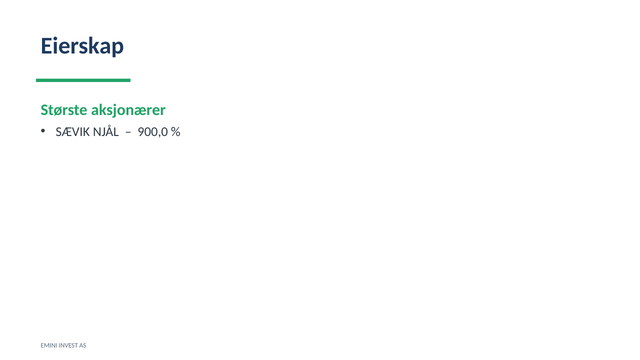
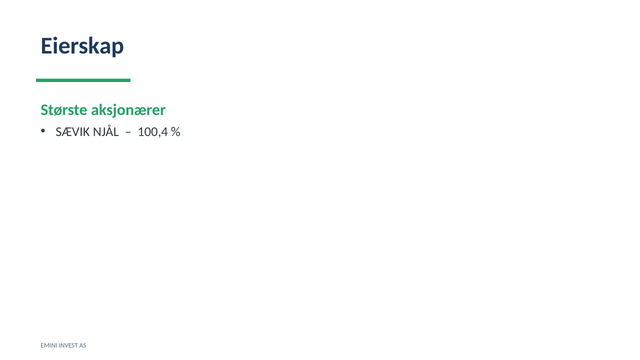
900,0: 900,0 -> 100,4 (153, 132)
